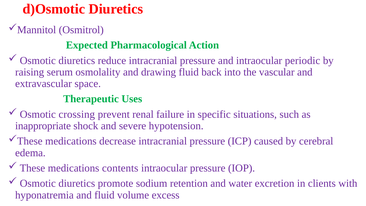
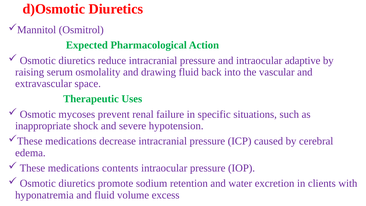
periodic: periodic -> adaptive (303, 60)
crossing: crossing -> mycoses (77, 114)
